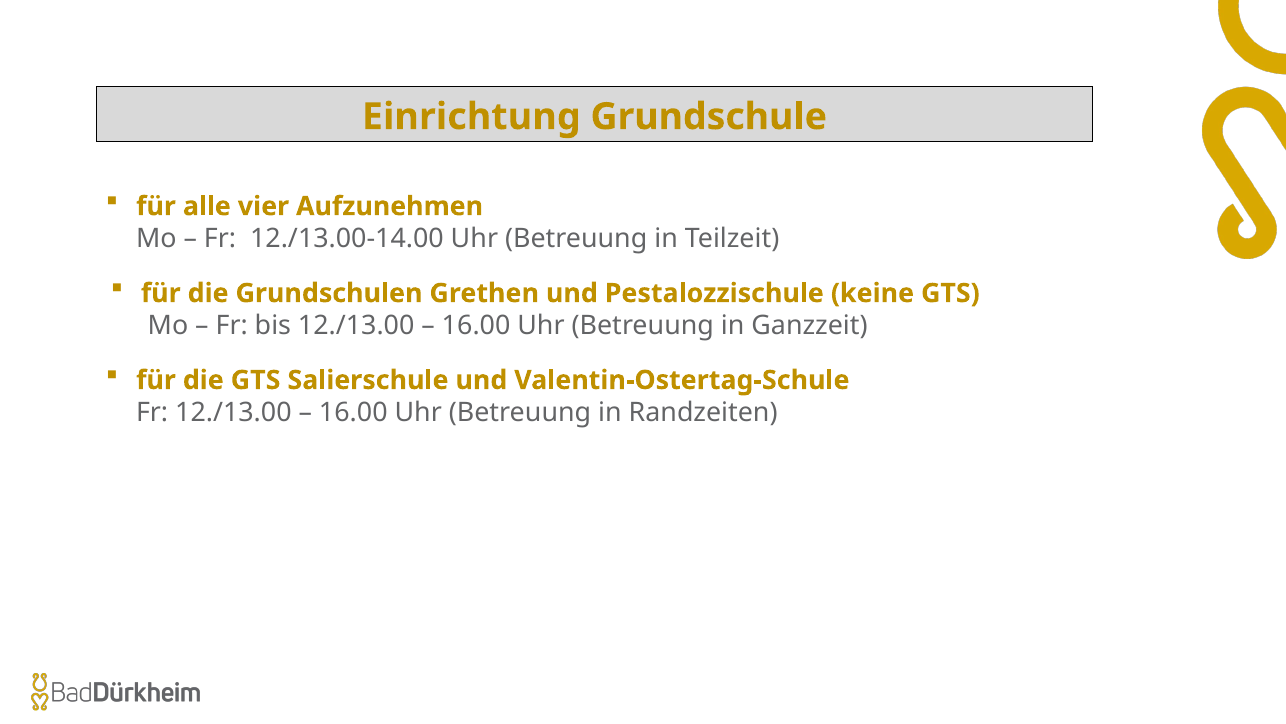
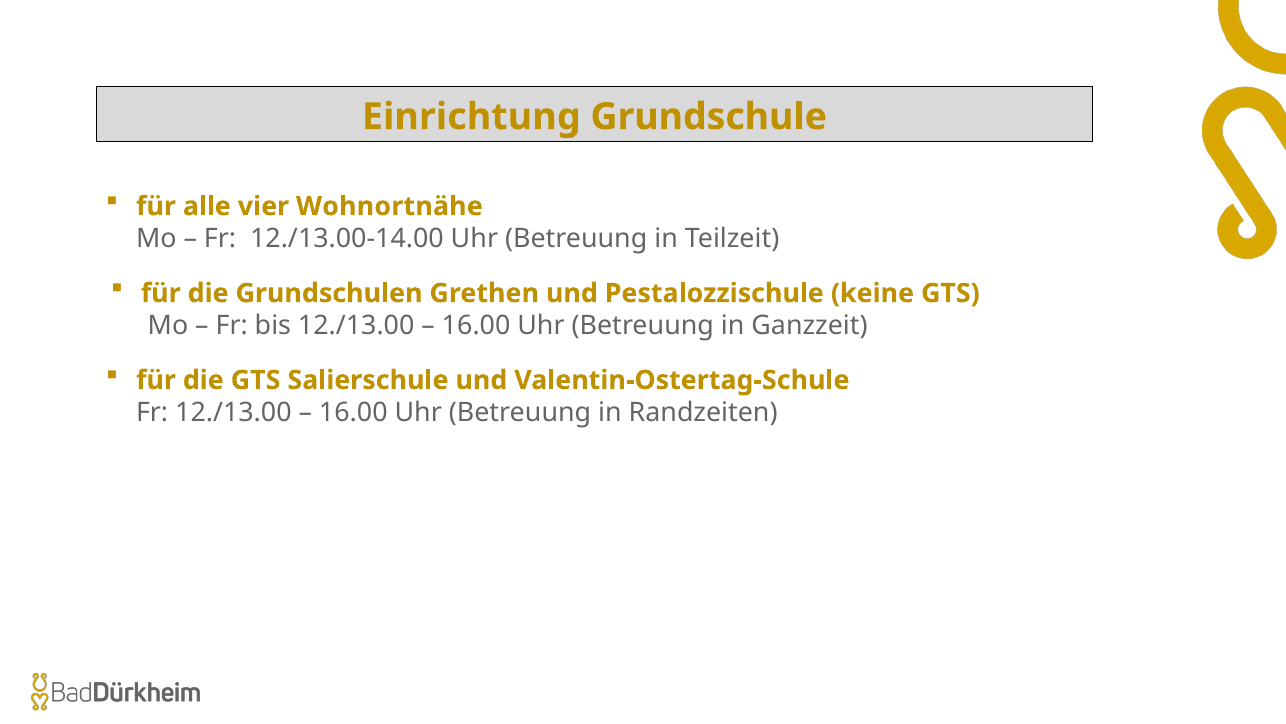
Aufzunehmen: Aufzunehmen -> Wohnortnähe (389, 206)
